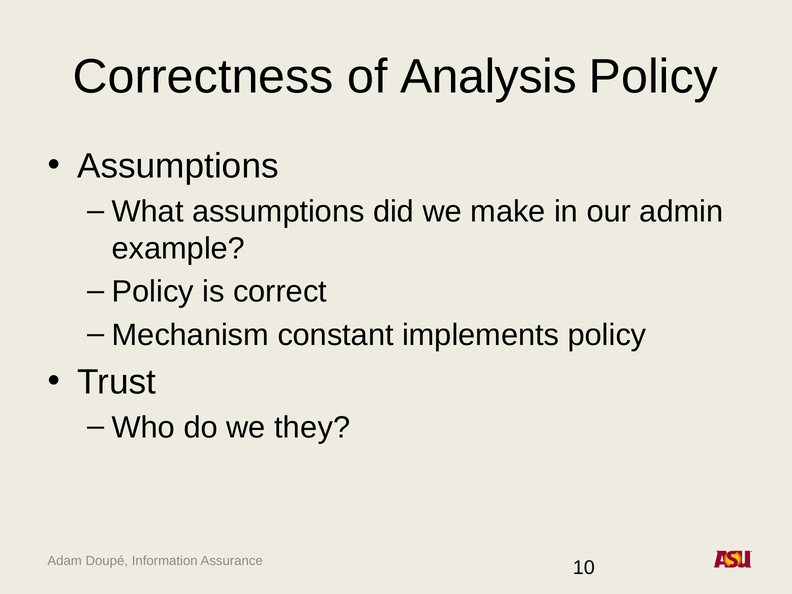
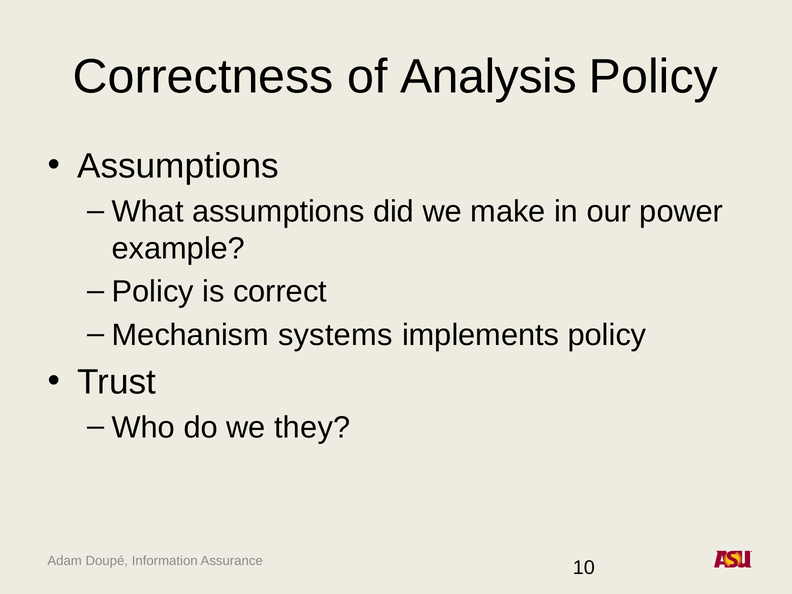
admin: admin -> power (681, 212)
constant: constant -> systems (335, 335)
